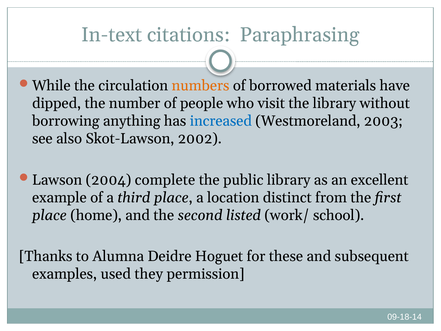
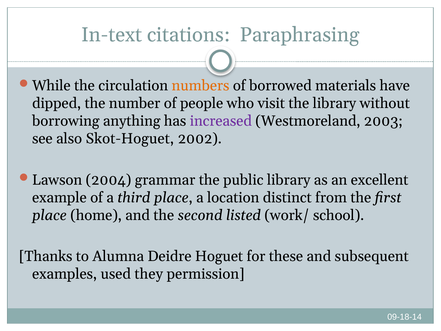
increased colour: blue -> purple (221, 121)
Skot-Lawson: Skot-Lawson -> Skot-Hoguet (130, 139)
complete: complete -> grammar (165, 180)
